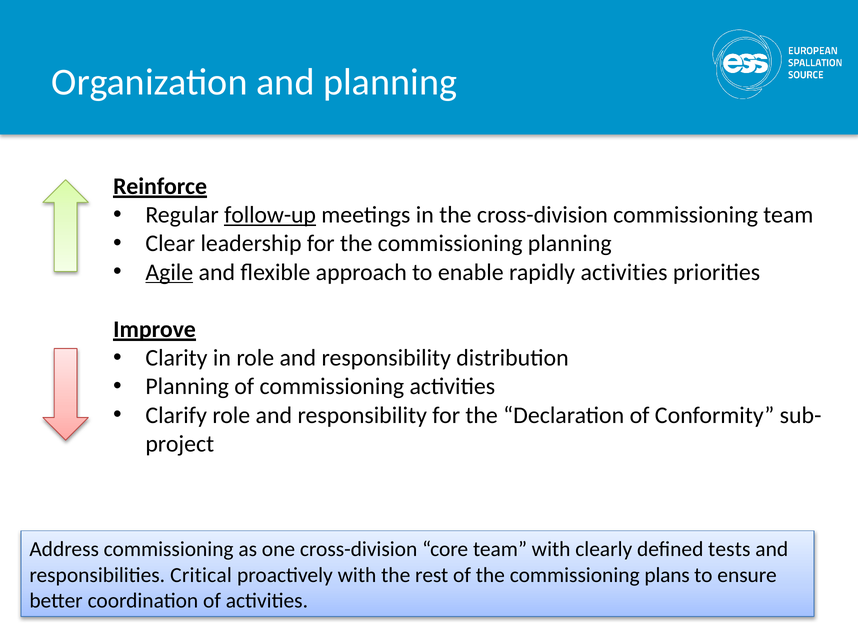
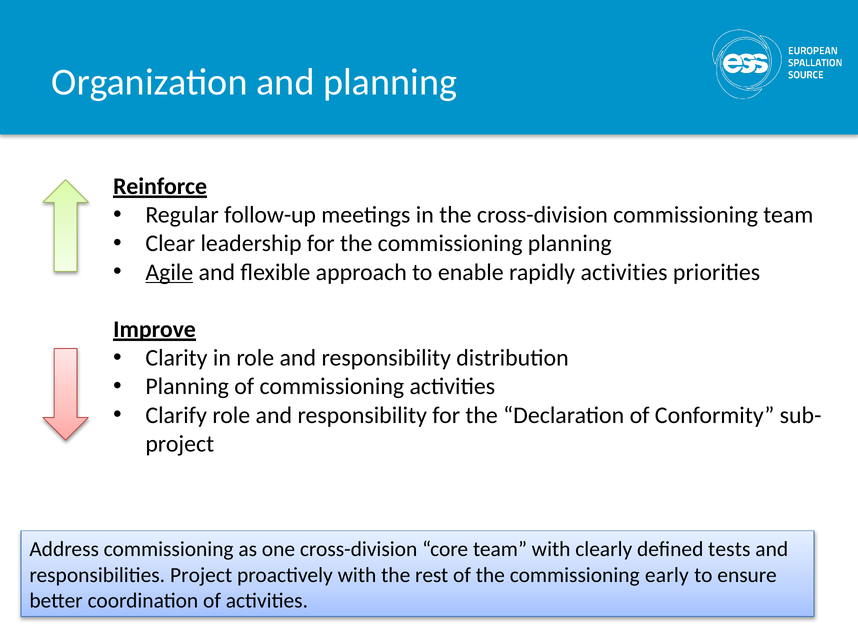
follow-up underline: present -> none (270, 215)
responsibilities Critical: Critical -> Project (201, 576)
plans: plans -> early (667, 576)
